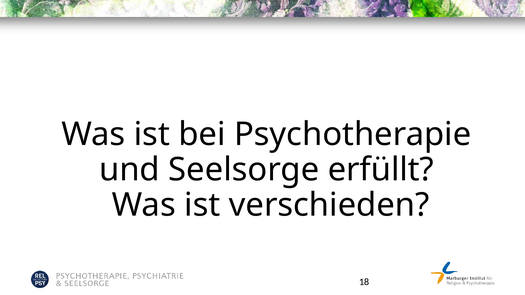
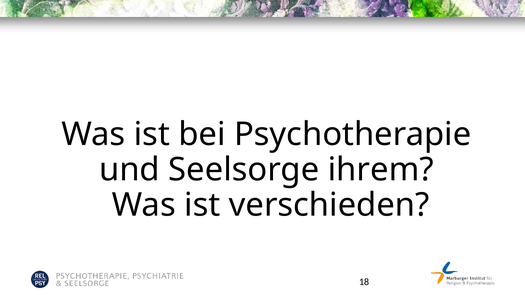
erfüllt: erfüllt -> ihrem (381, 170)
